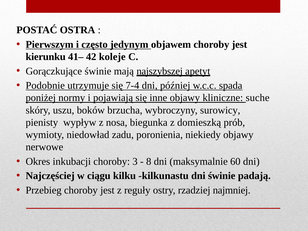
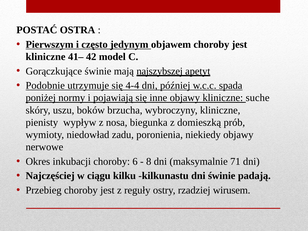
kierunku: kierunku -> kliniczne (46, 57)
koleje: koleje -> model (112, 57)
7-4: 7-4 -> 4-4 (132, 86)
wybroczyny surowicy: surowicy -> kliniczne (220, 110)
3: 3 -> 6 (135, 161)
60: 60 -> 71 (235, 161)
najmniej: najmniej -> wirusem (232, 190)
